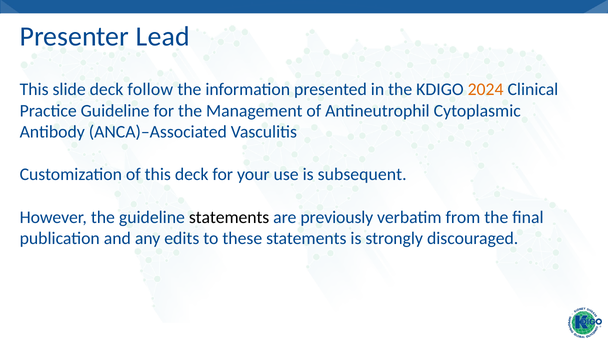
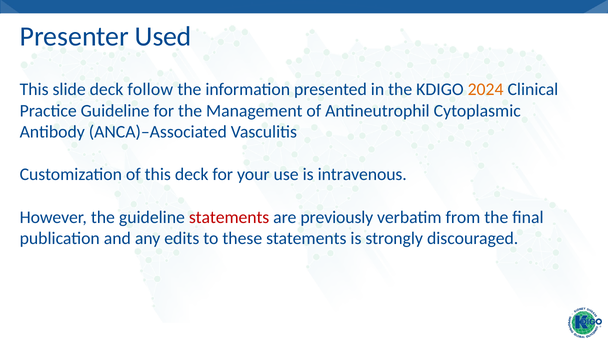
Lead: Lead -> Used (163, 36)
subsequent: subsequent -> intravenous (362, 175)
statements colour: black -> red (229, 217)
